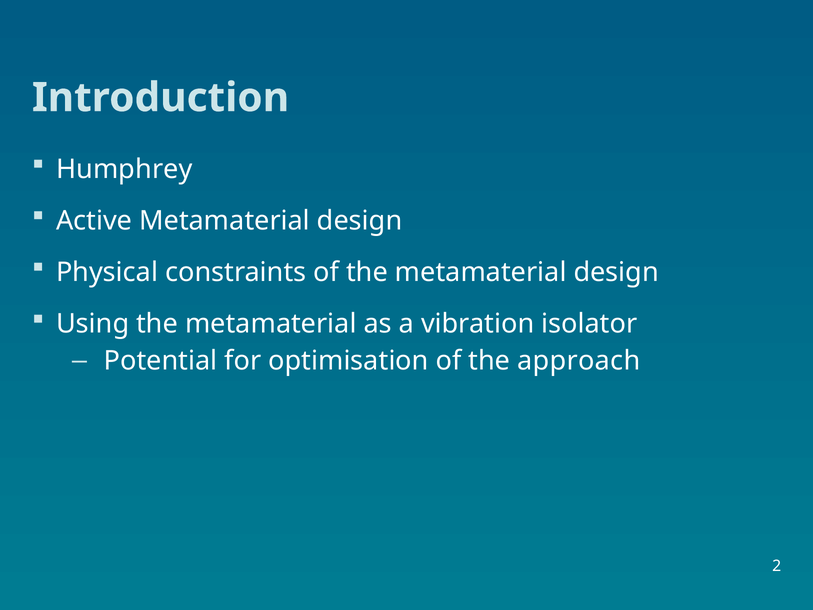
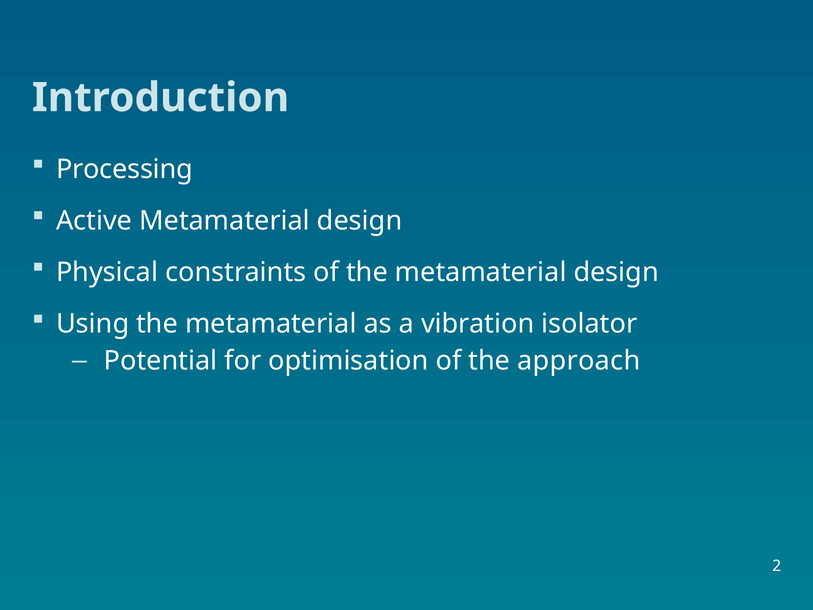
Humphrey: Humphrey -> Processing (124, 169)
